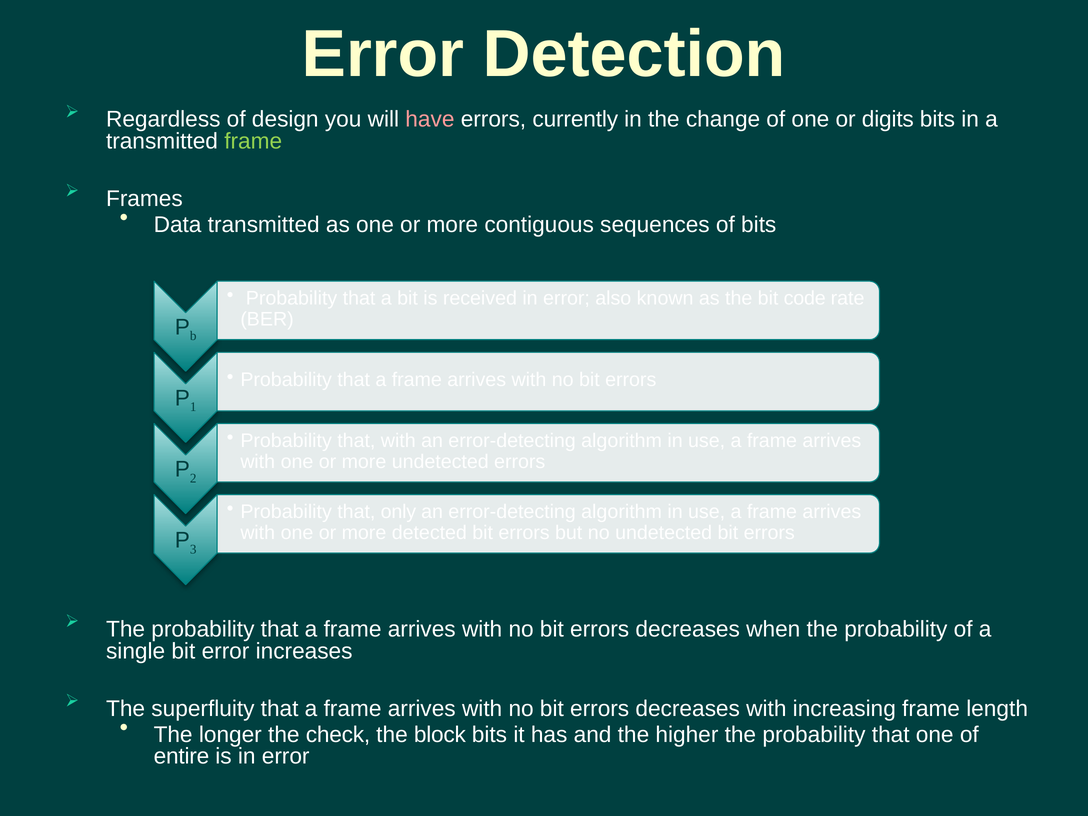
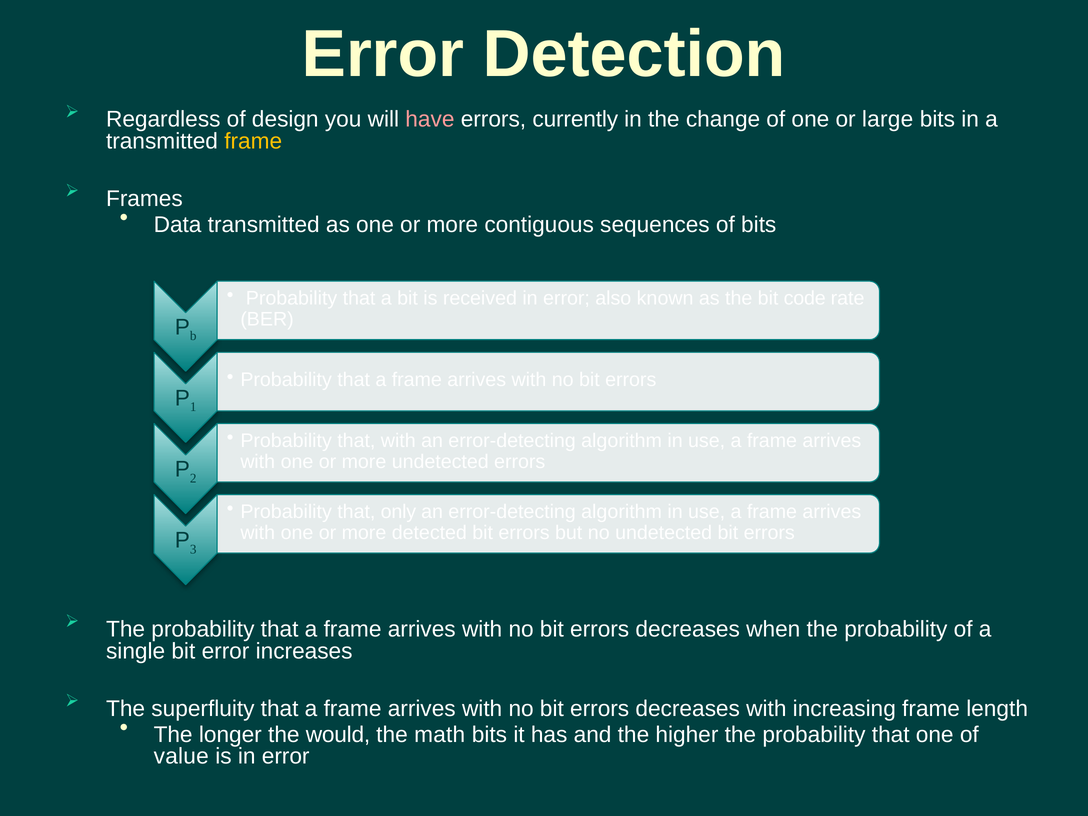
digits: digits -> large (888, 119)
frame colour: light green -> yellow (253, 141)
check: check -> would (338, 735)
block: block -> math (440, 735)
entire: entire -> value (181, 757)
